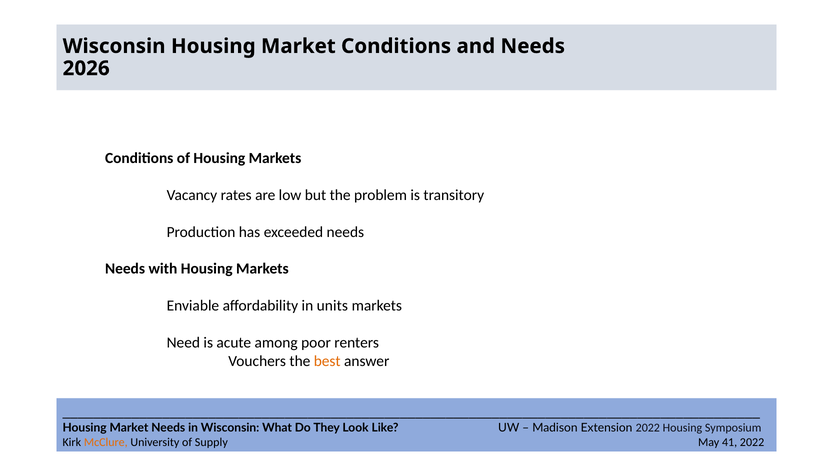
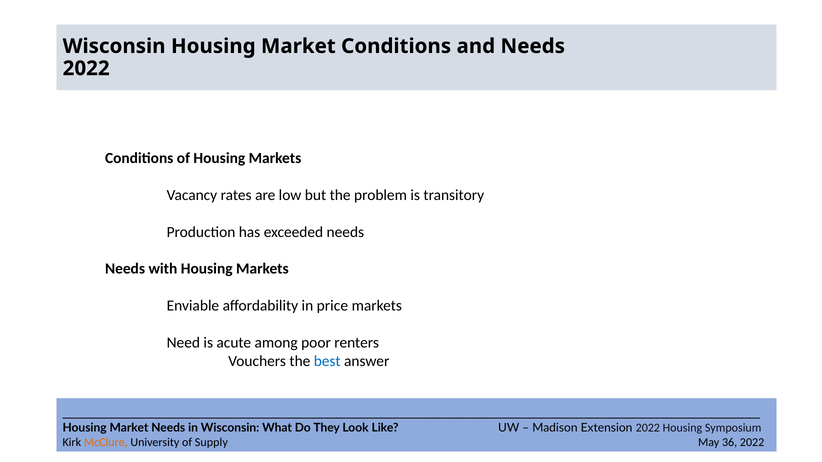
2026: 2026 -> 2022 (86, 68)
units: units -> price (332, 306)
best colour: orange -> blue (327, 362)
41: 41 -> 36 (730, 442)
